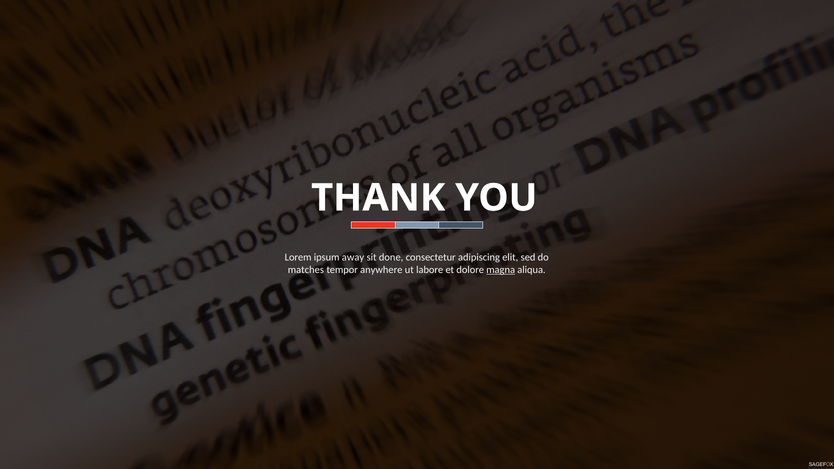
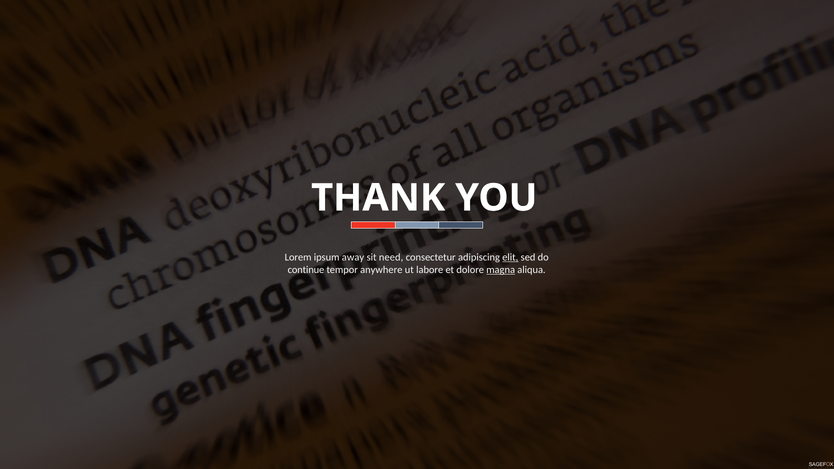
done: done -> need (391, 257)
elit underline: none -> present (510, 257)
matches: matches -> continue (306, 270)
